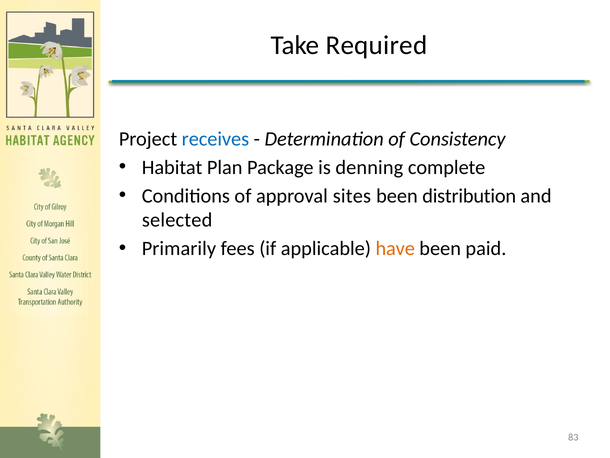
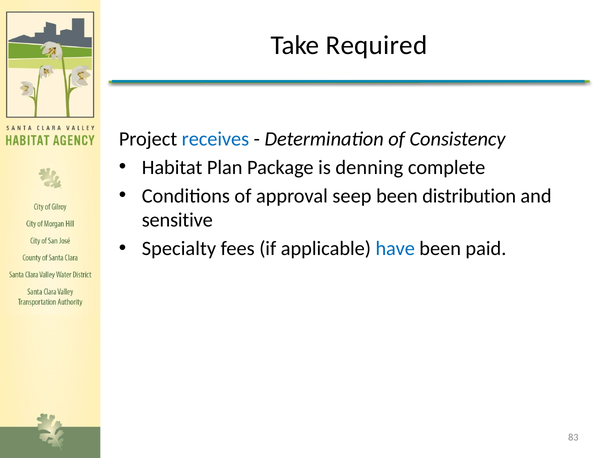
sites: sites -> seep (352, 196)
selected: selected -> sensitive (177, 220)
Primarily: Primarily -> Specialty (179, 248)
have colour: orange -> blue (395, 248)
